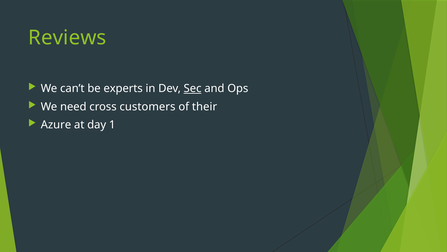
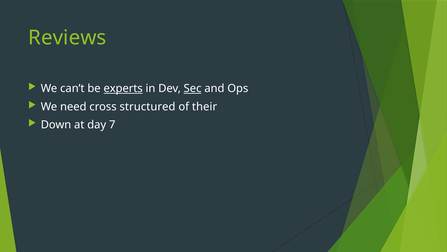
experts underline: none -> present (123, 88)
customers: customers -> structured (147, 106)
Azure: Azure -> Down (56, 125)
1: 1 -> 7 (112, 125)
